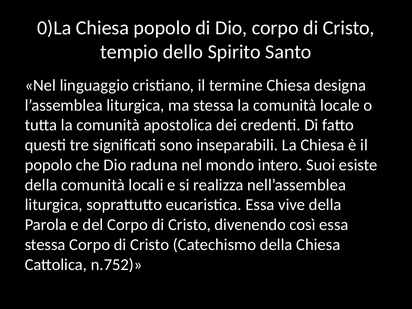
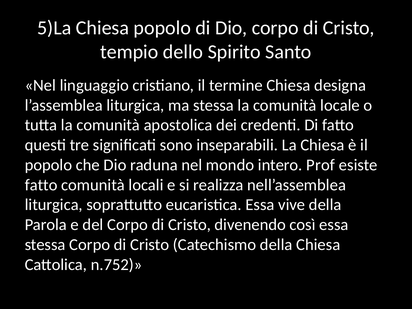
0)La: 0)La -> 5)La (54, 28)
Suoi: Suoi -> Prof (321, 165)
della: della -> fatto (41, 185)
